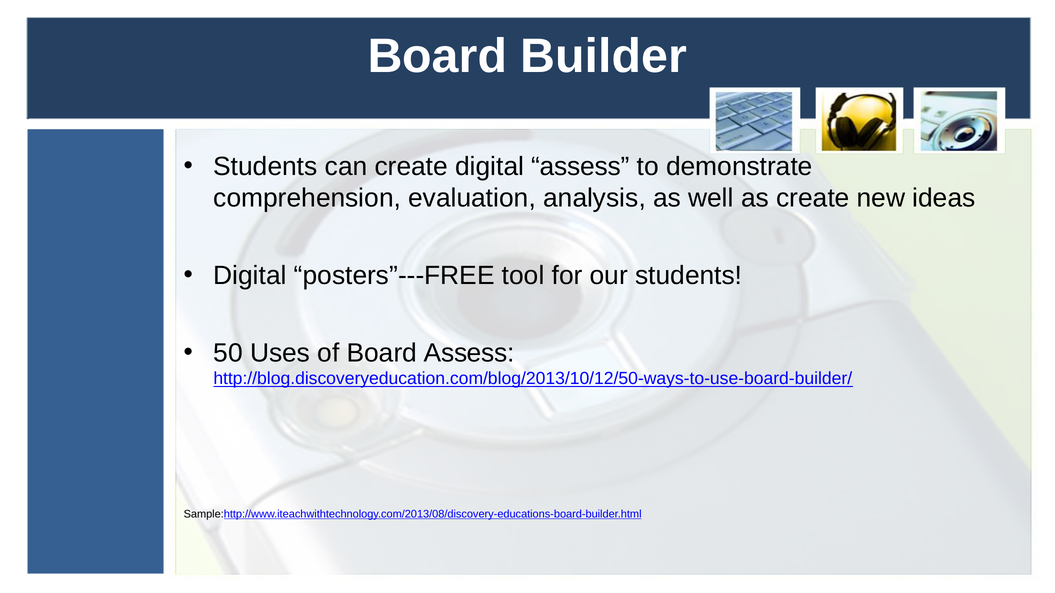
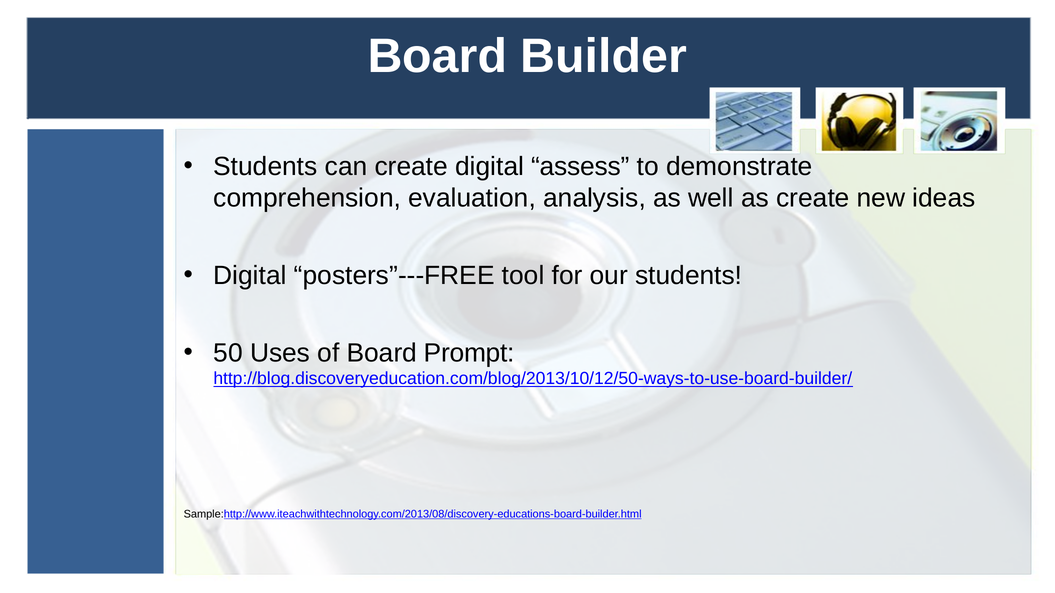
Board Assess: Assess -> Prompt (469, 353)
